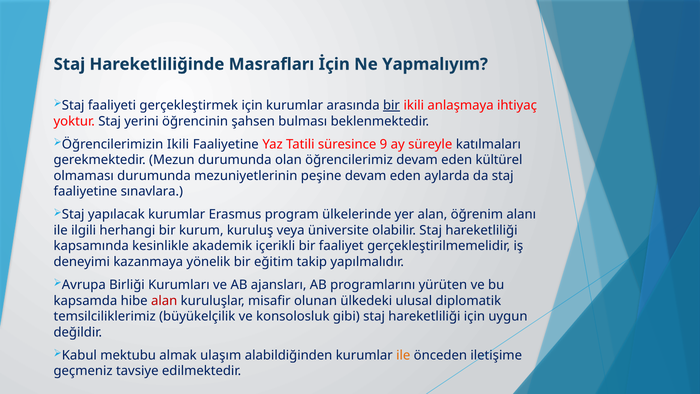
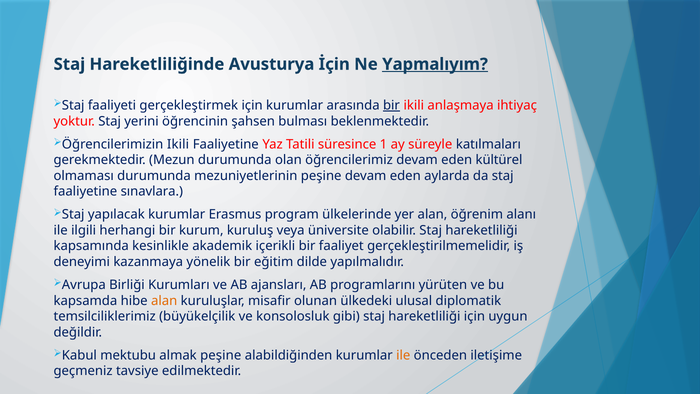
Masrafları: Masrafları -> Avusturya (272, 64)
Yapmalıyım underline: none -> present (435, 64)
9: 9 -> 1 (383, 144)
takip: takip -> dilde (312, 262)
alan colour: red -> orange (164, 300)
almak ulaşım: ulaşım -> peşine (221, 355)
